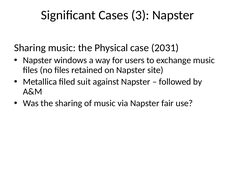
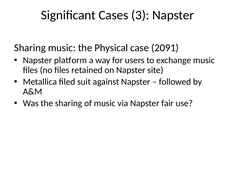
2031: 2031 -> 2091 (165, 48)
windows: windows -> platform (71, 60)
